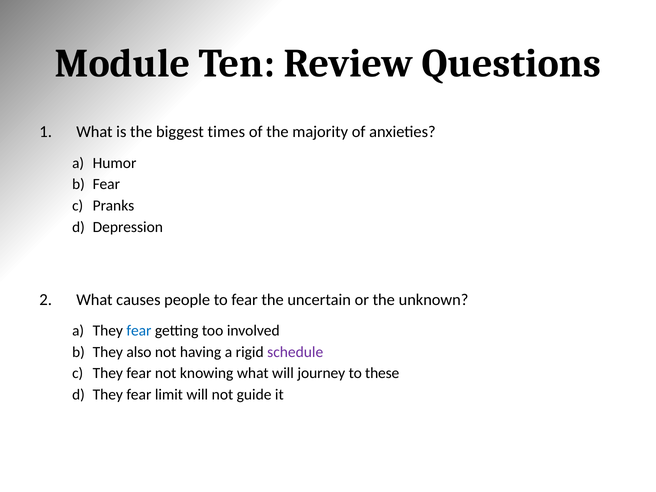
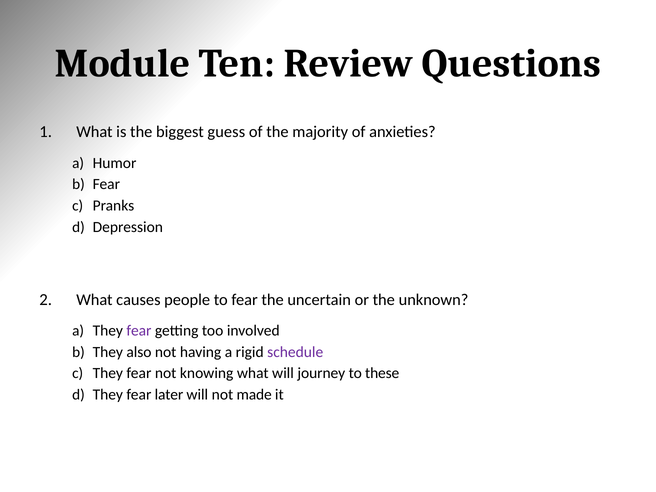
times: times -> guess (226, 132)
fear colour: blue -> purple (139, 331)
limit: limit -> later (169, 395)
guide: guide -> made (254, 395)
